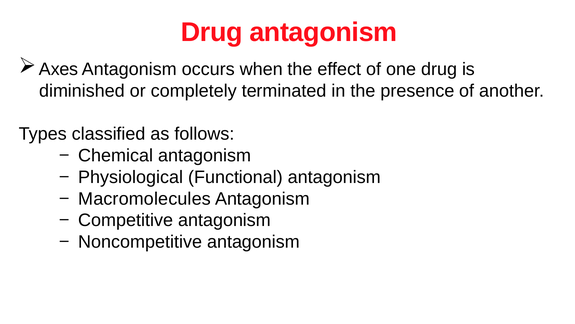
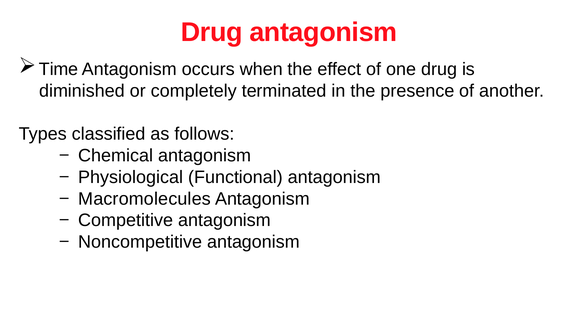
Axes: Axes -> Time (59, 69)
